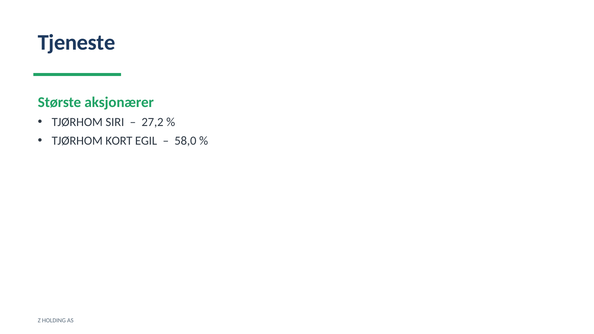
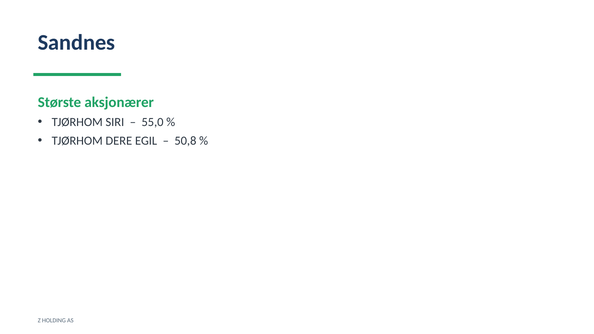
Tjeneste: Tjeneste -> Sandnes (76, 42)
27,2: 27,2 -> 55,0 (153, 122)
KORT: KORT -> DERE (119, 141)
58,0: 58,0 -> 50,8 (185, 141)
